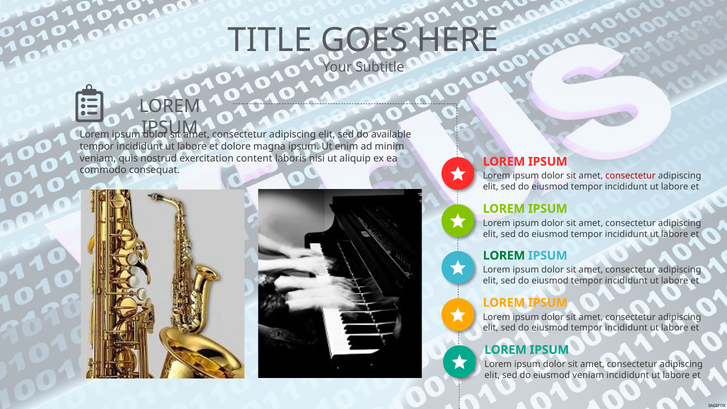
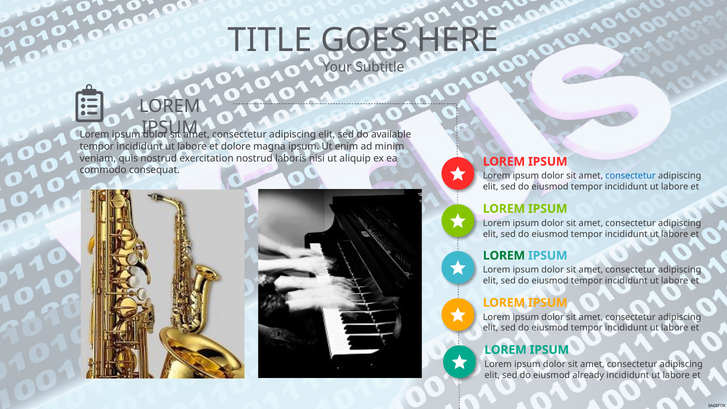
exercitation content: content -> nostrud (254, 158)
consectetur colour: red -> blue (631, 176)
eiusmod veniam: veniam -> already (588, 375)
